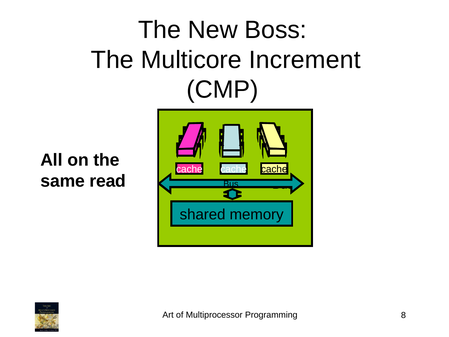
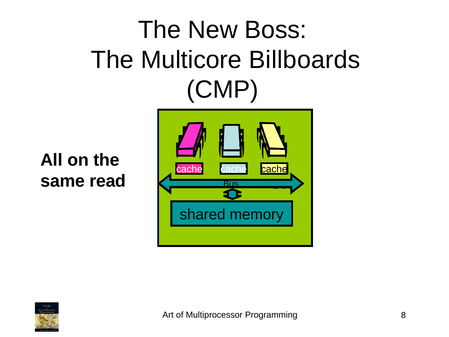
Increment: Increment -> Billboards (305, 60)
